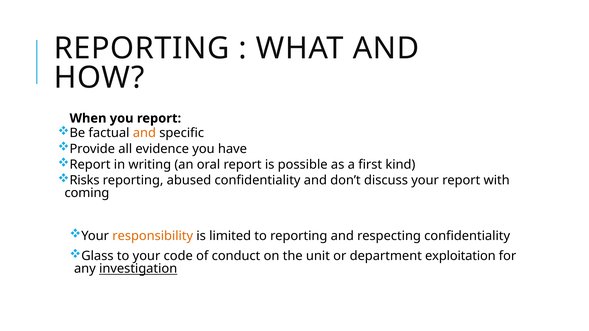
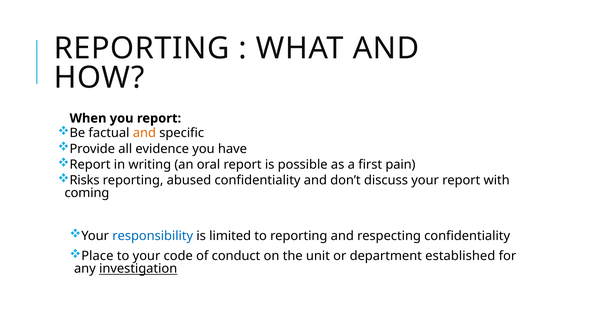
kind: kind -> pain (400, 165)
responsibility colour: orange -> blue (153, 236)
Glass: Glass -> Place (97, 256)
exploitation: exploitation -> established (460, 256)
